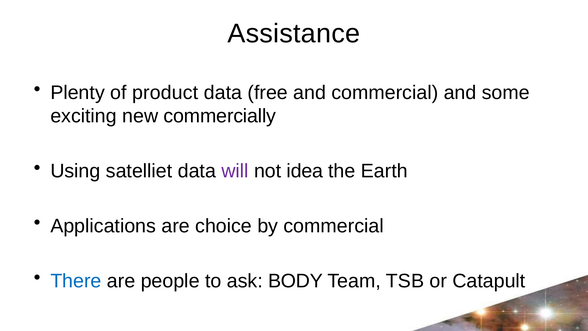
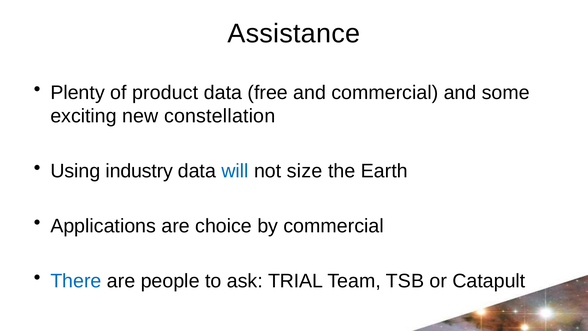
commercially: commercially -> constellation (220, 116)
satelliet: satelliet -> industry (139, 171)
will colour: purple -> blue (235, 171)
idea: idea -> size (305, 171)
BODY: BODY -> TRIAL (296, 281)
